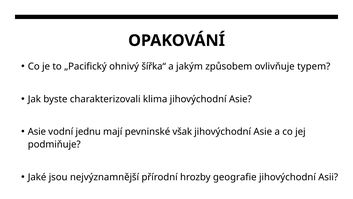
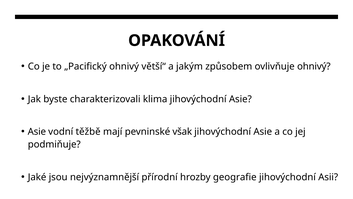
šířka“: šířka“ -> větší“ (154, 66)
ovlivňuje typem: typem -> ohnivý (314, 66)
jednu: jednu -> těžbě (88, 132)
